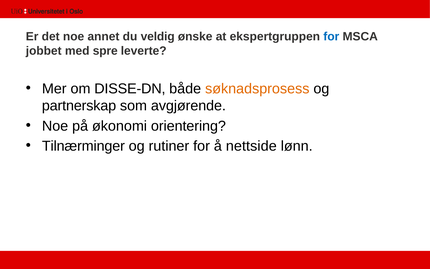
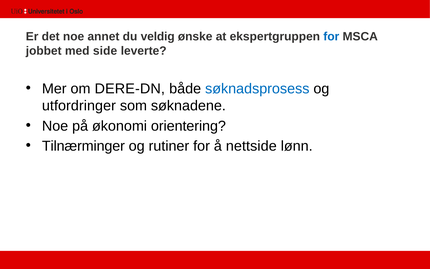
spre: spre -> side (105, 51)
DISSE-DN: DISSE-DN -> DERE-DN (130, 89)
søknadsprosess colour: orange -> blue (257, 89)
partnerskap: partnerskap -> utfordringer (79, 106)
avgjørende: avgjørende -> søknadene (188, 106)
